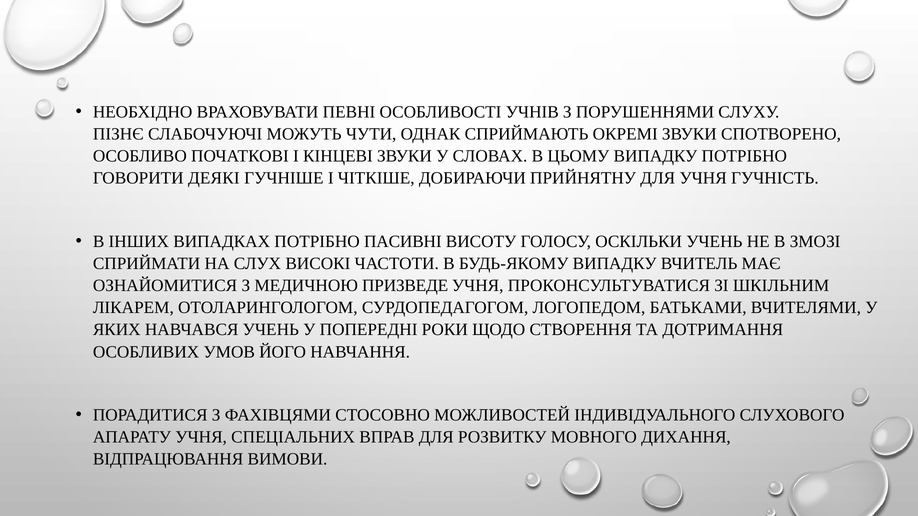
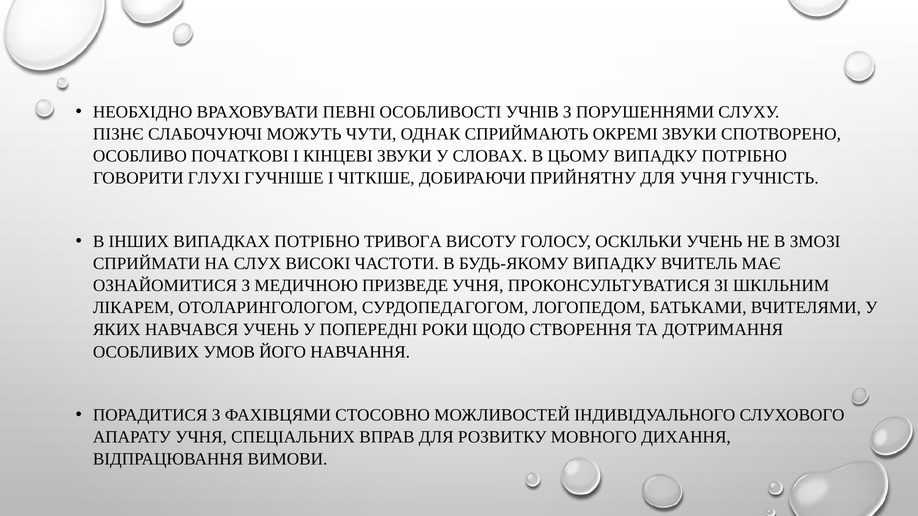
ДЕЯКІ: ДЕЯКІ -> ГЛУХІ (214, 178)
ПАСИВНІ: ПАСИВНІ -> ТРИВОГА (403, 242)
